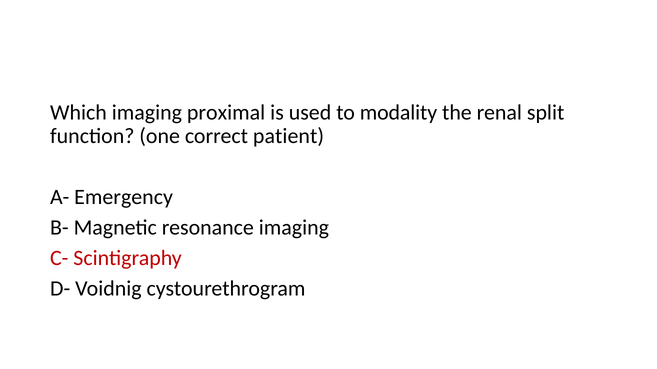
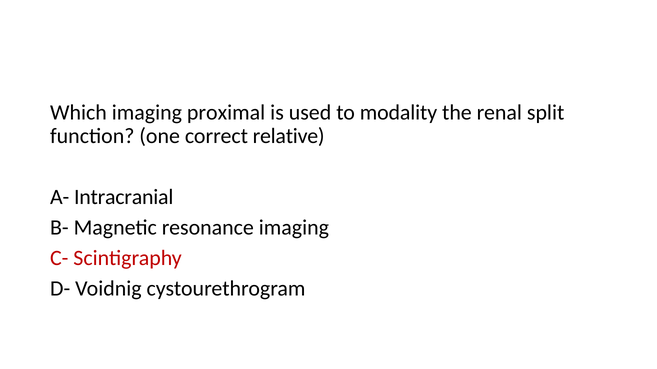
patient: patient -> relative (289, 136)
Emergency: Emergency -> Intracranial (124, 197)
